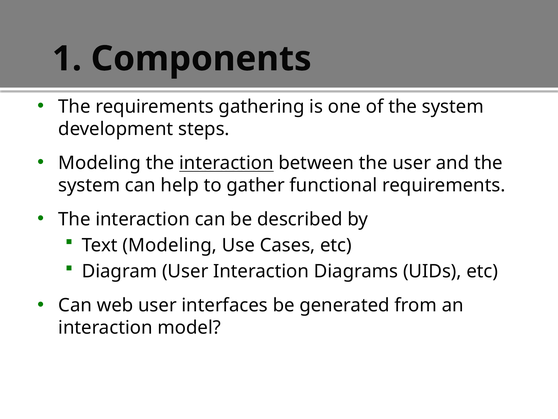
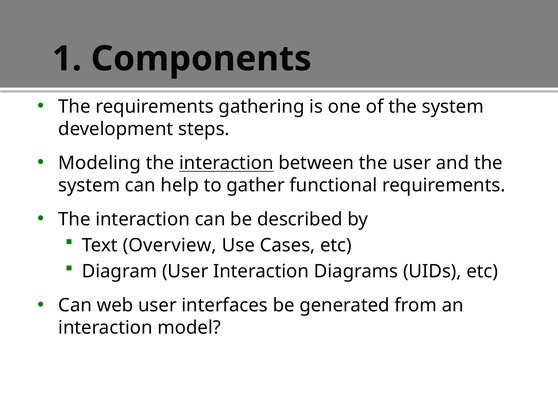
Text Modeling: Modeling -> Overview (170, 245)
